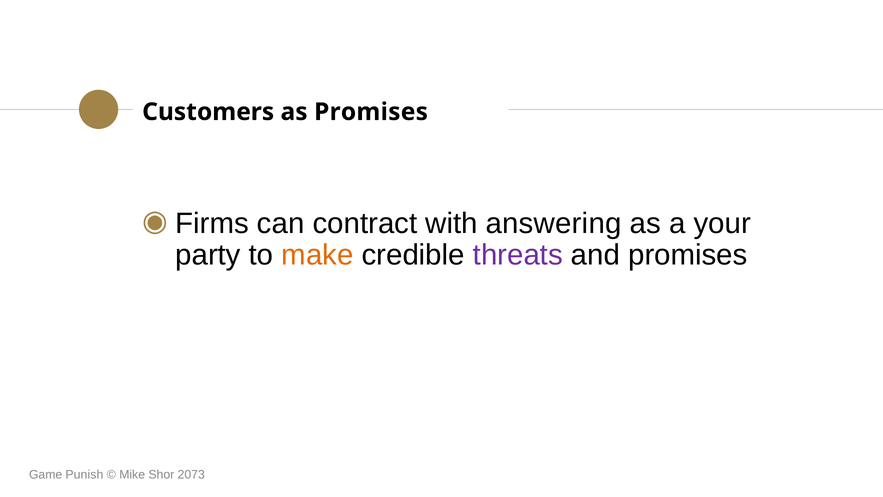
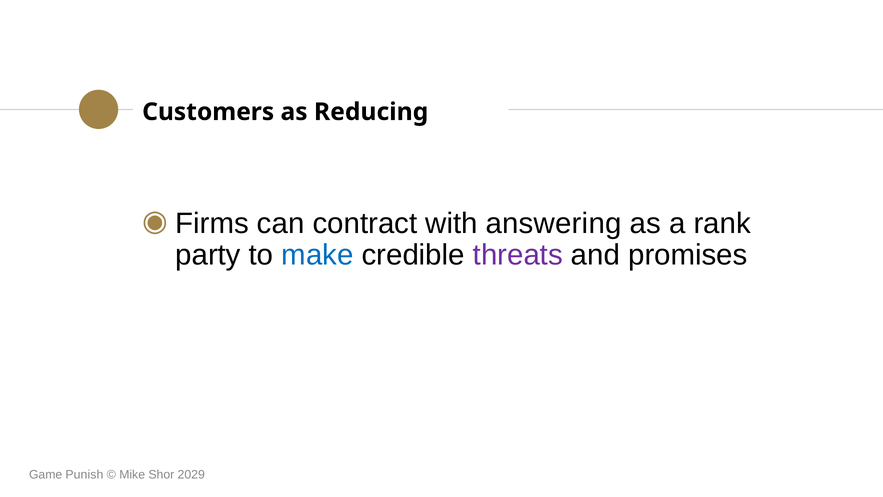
as Promises: Promises -> Reducing (371, 112)
your: your -> rank (722, 223)
make colour: orange -> blue (317, 255)
2073: 2073 -> 2029 (191, 474)
